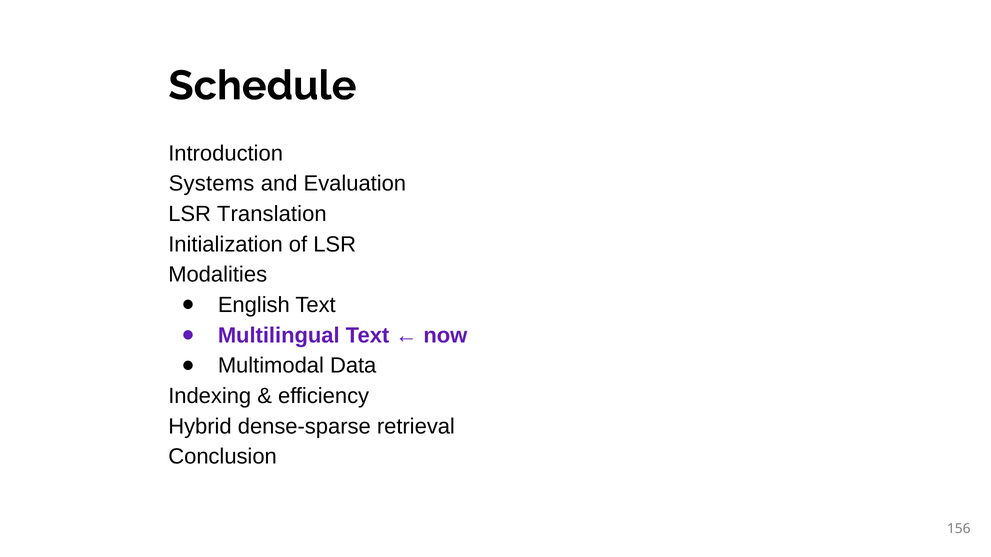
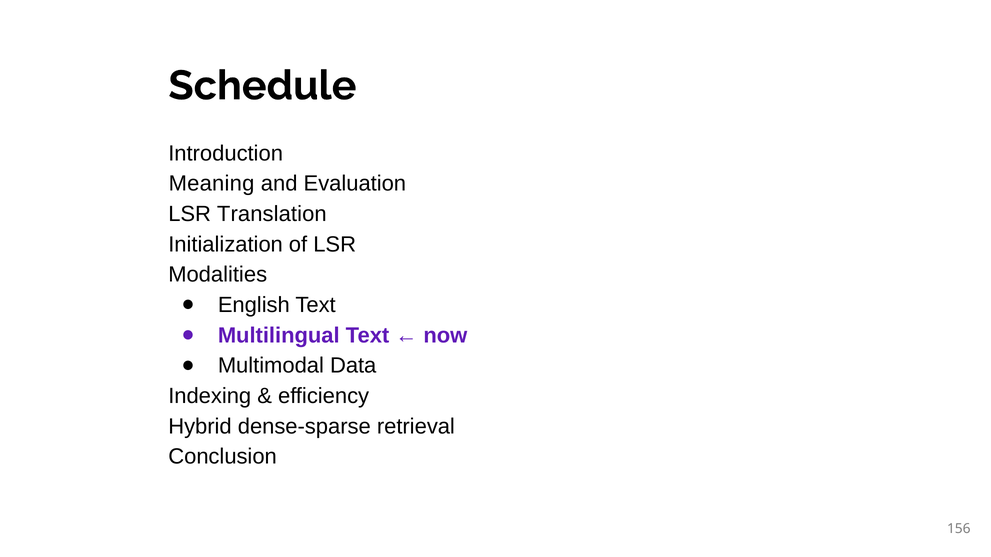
Systems: Systems -> Meaning (212, 184)
